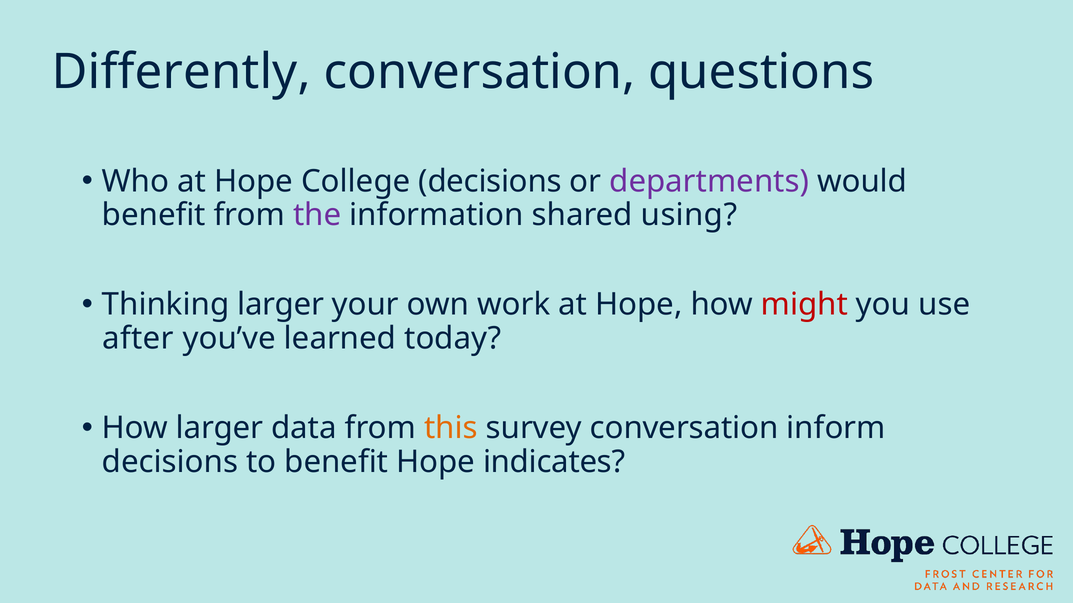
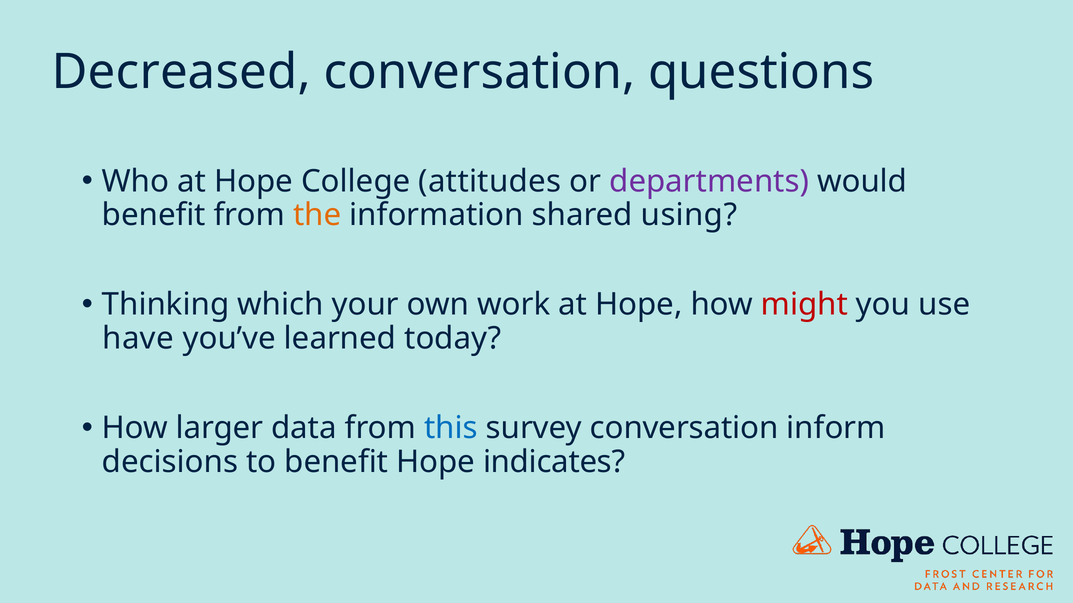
Differently: Differently -> Decreased (181, 72)
College decisions: decisions -> attitudes (490, 181)
the colour: purple -> orange (317, 215)
Thinking larger: larger -> which (281, 305)
after: after -> have (138, 339)
this colour: orange -> blue (451, 428)
